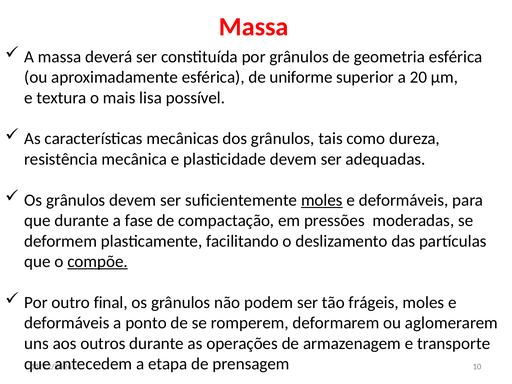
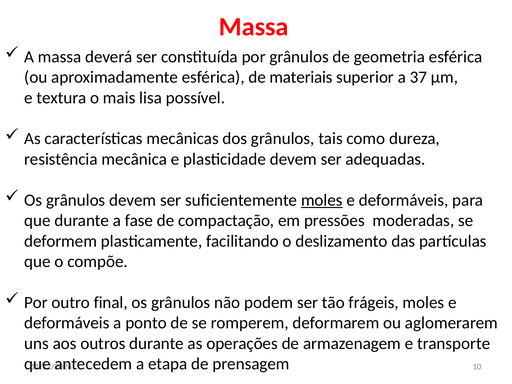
uniforme: uniforme -> materiais (301, 77)
20: 20 -> 37 (418, 77)
compõe underline: present -> none (98, 262)
